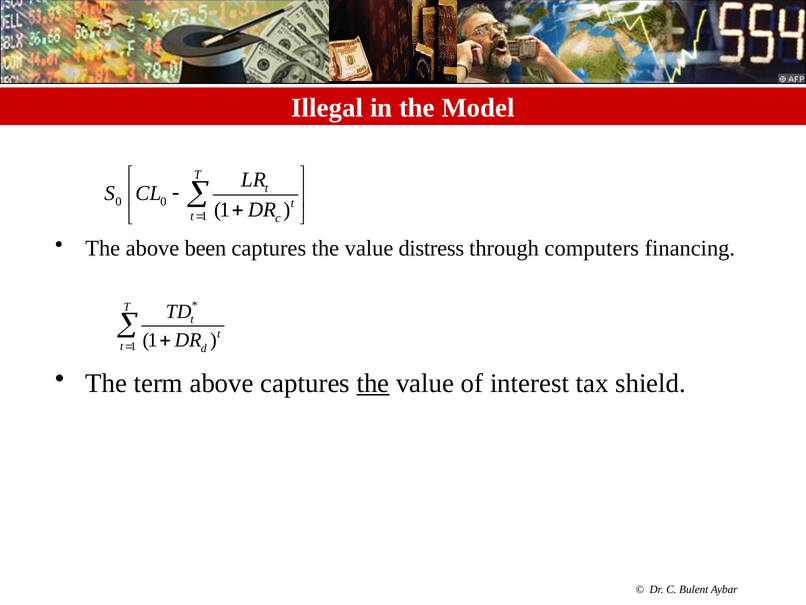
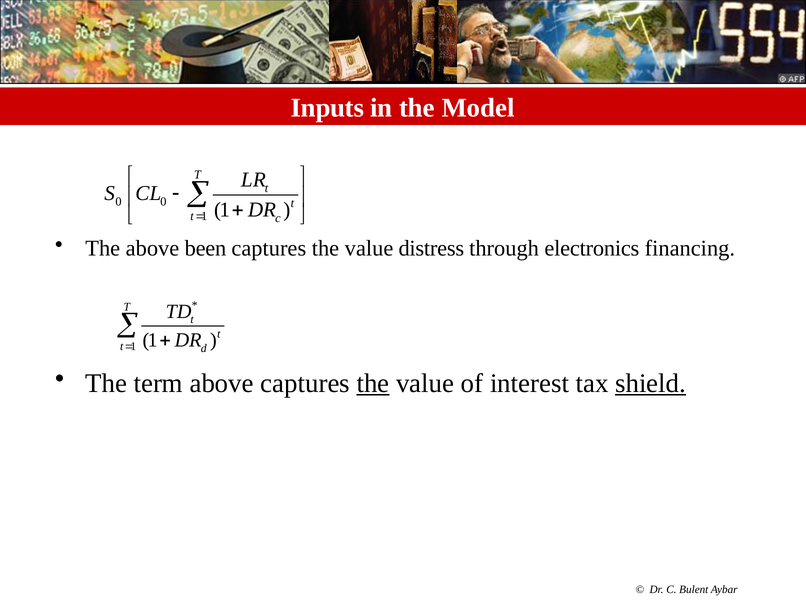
Illegal: Illegal -> Inputs (327, 108)
computers: computers -> electronics (592, 248)
shield underline: none -> present (651, 383)
